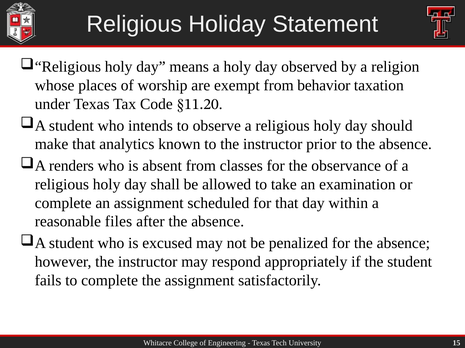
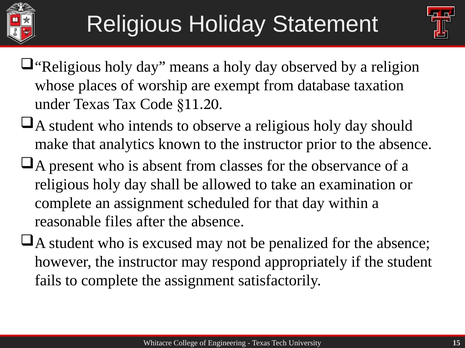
behavior: behavior -> database (324, 86)
renders: renders -> present (71, 166)
